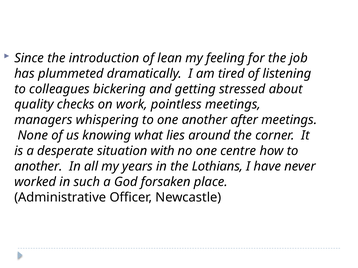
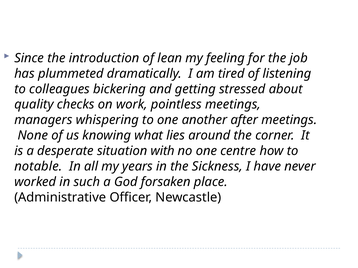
another: another -> notable (38, 167)
Lothians: Lothians -> Sickness (217, 167)
